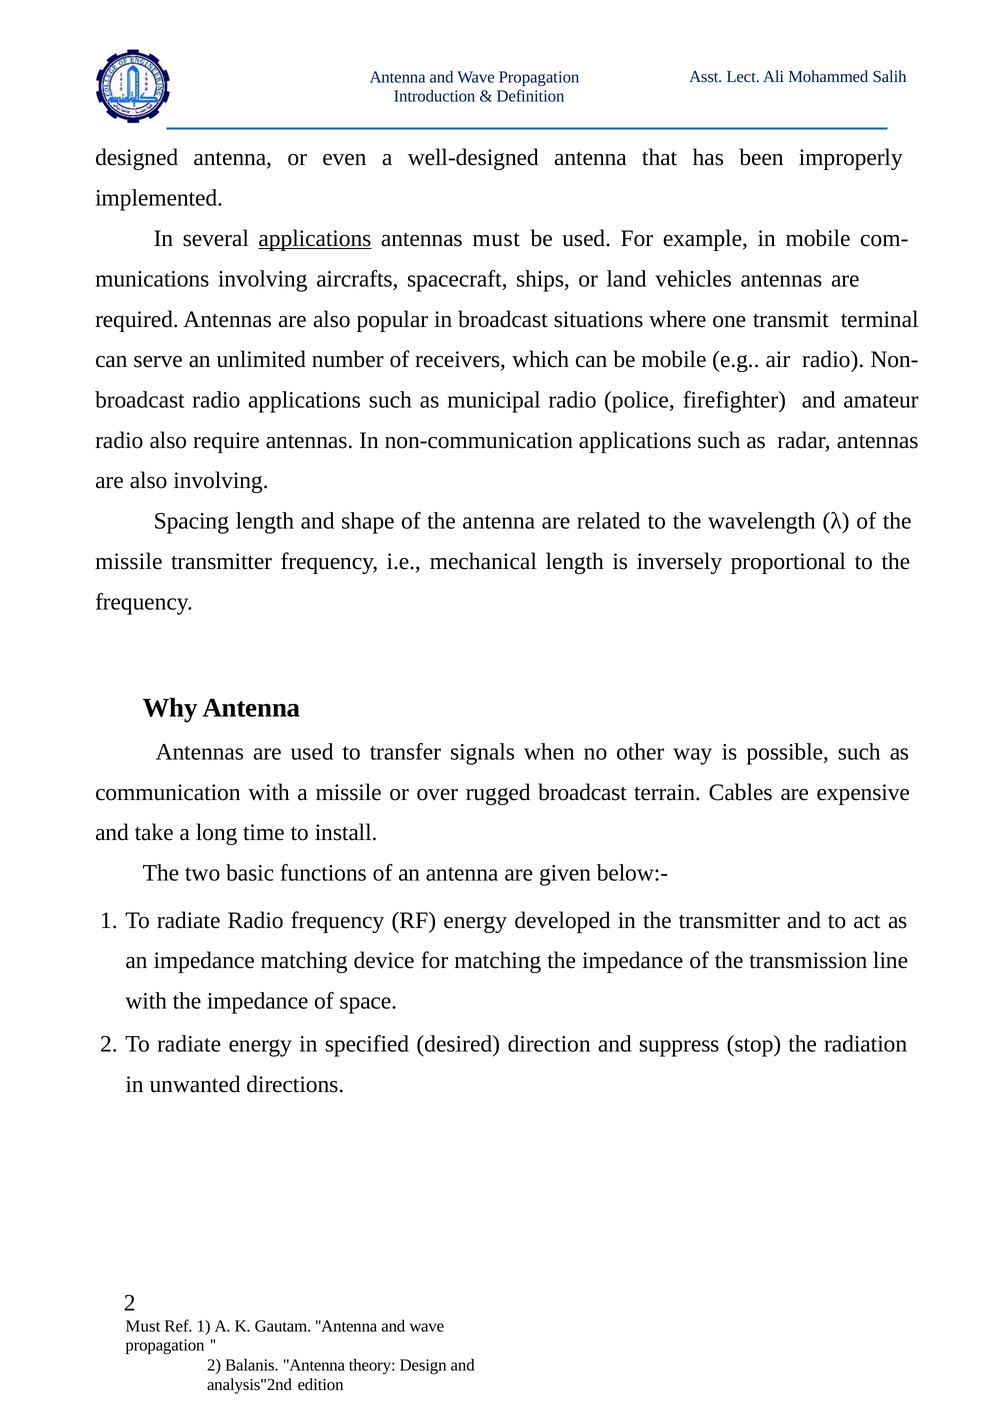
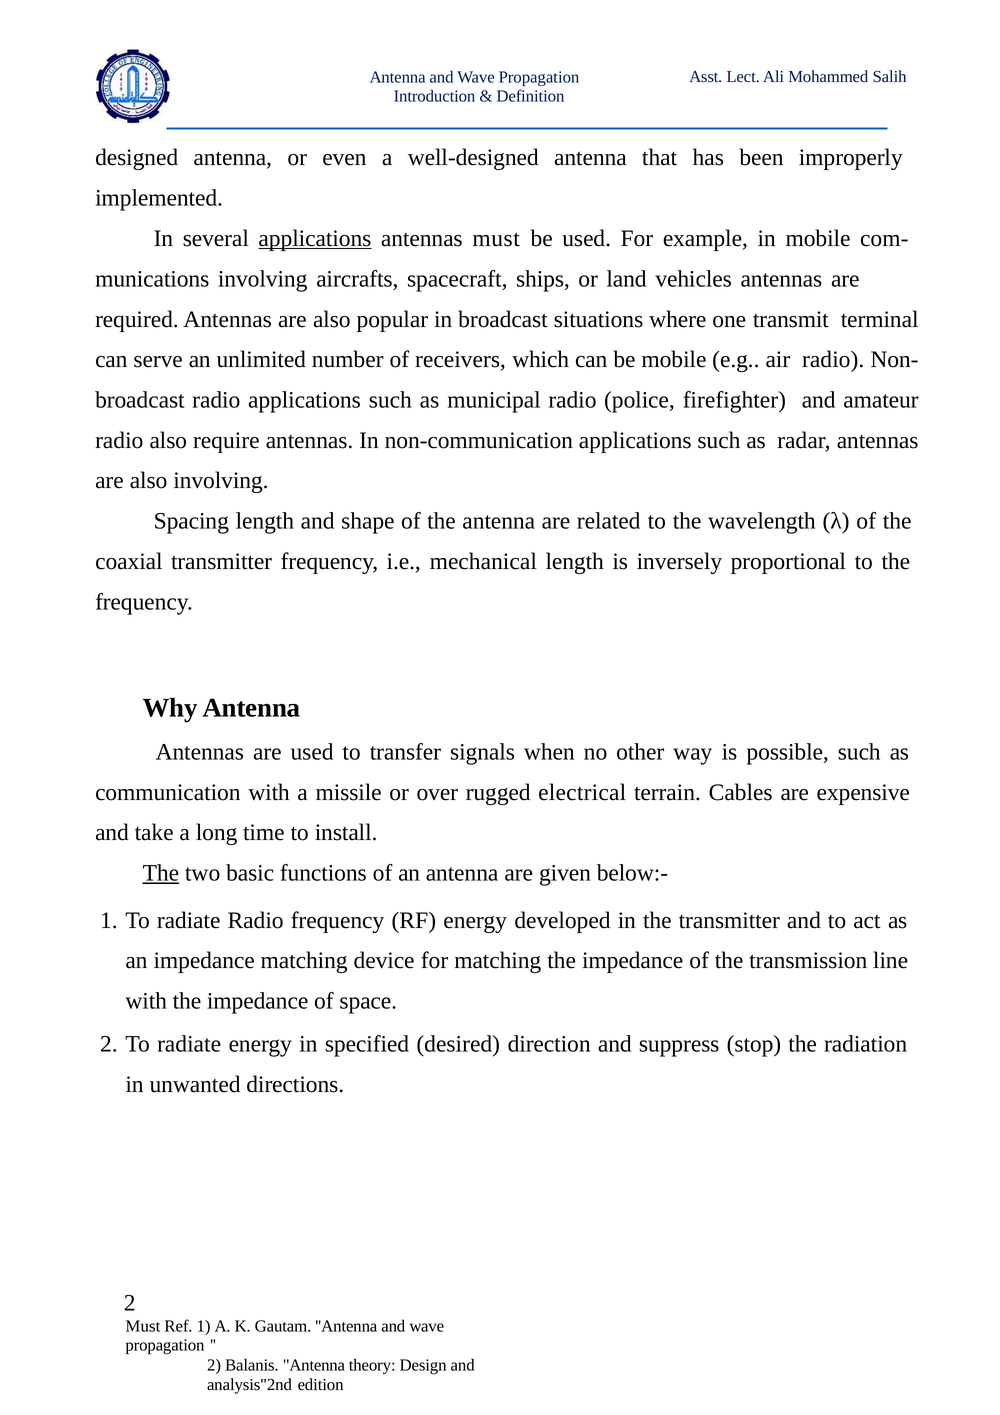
missile: missile -> coaxial (129, 561)
rugged broadcast: broadcast -> electrical (582, 792)
The underline: none -> present (161, 873)
